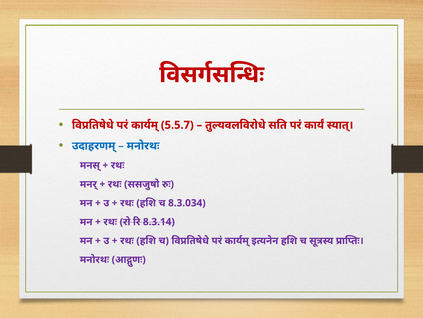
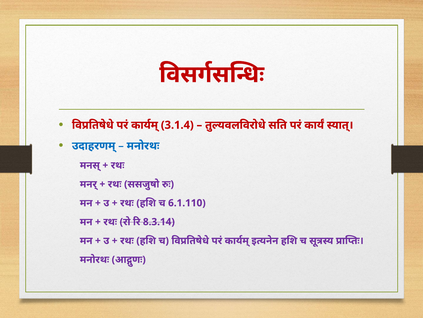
5.5.7: 5.5.7 -> 3.1.4 (177, 125)
8.3.034: 8.3.034 -> 6.1.110 (187, 203)
